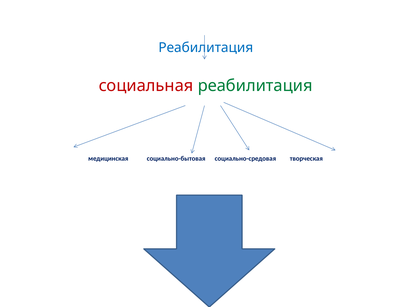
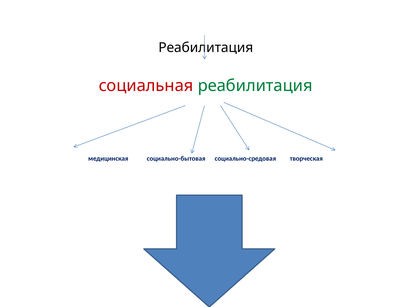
Реабилитация colour: blue -> black (206, 48)
